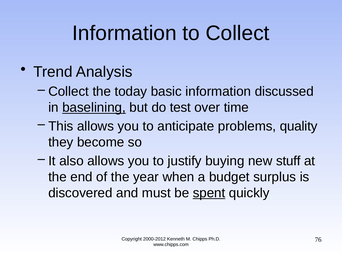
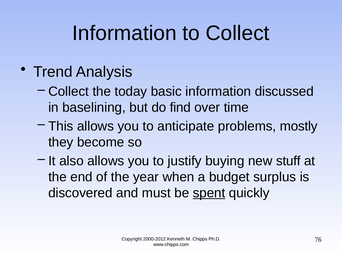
baselining underline: present -> none (94, 107)
test: test -> find (180, 107)
quality: quality -> mostly (299, 126)
